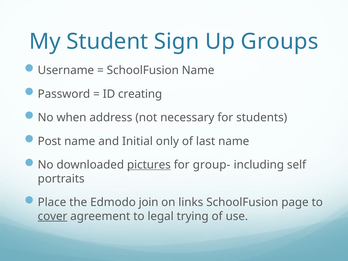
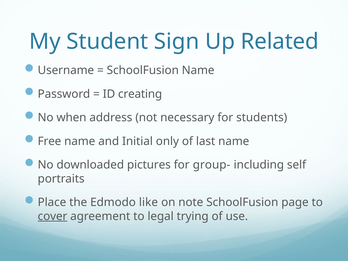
Groups: Groups -> Related (280, 41)
Post: Post -> Free (49, 141)
pictures underline: present -> none (149, 165)
join: join -> like (148, 202)
links: links -> note (191, 202)
